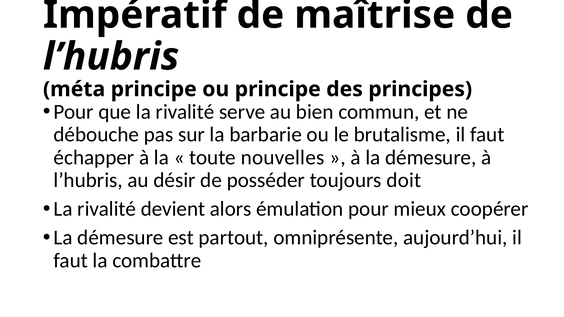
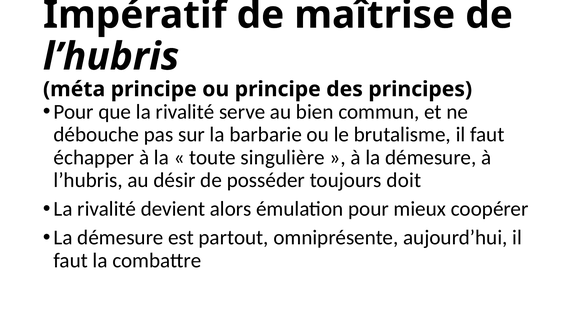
nouvelles: nouvelles -> singulière (283, 158)
